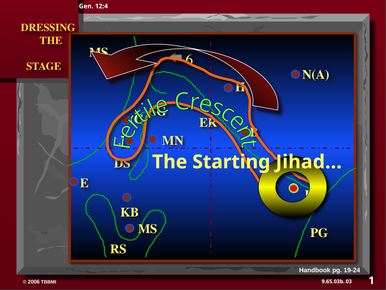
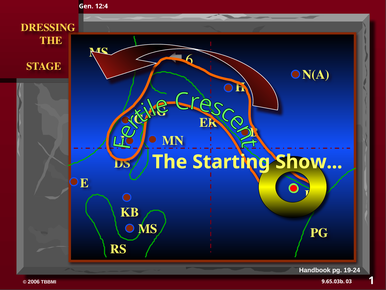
Jihad: Jihad -> Show (309, 162)
